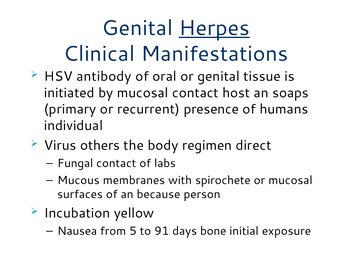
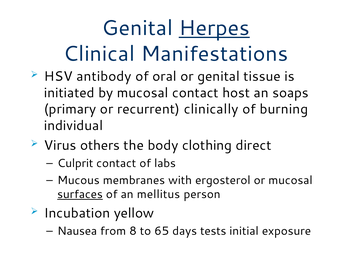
presence: presence -> clinically (211, 109)
humans: humans -> burning (284, 109)
regimen: regimen -> clothing (207, 145)
Fungal: Fungal -> Culprit (75, 163)
spirochete: spirochete -> ergosterol (223, 180)
surfaces underline: none -> present (80, 194)
because: because -> mellitus (158, 194)
5: 5 -> 8 (133, 231)
91: 91 -> 65 (162, 231)
bone: bone -> tests (213, 231)
